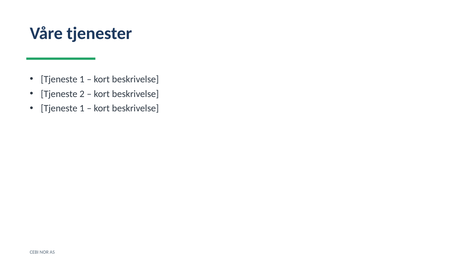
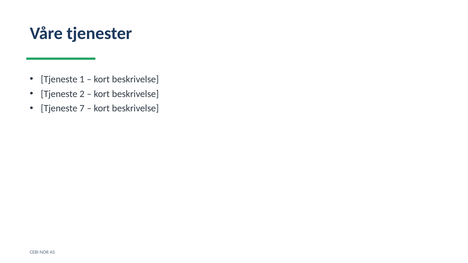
1: 1 -> 7 (82, 109)
